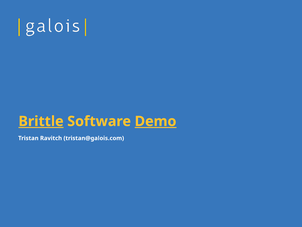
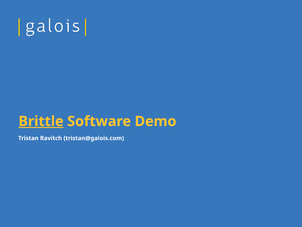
Demo underline: present -> none (156, 121)
